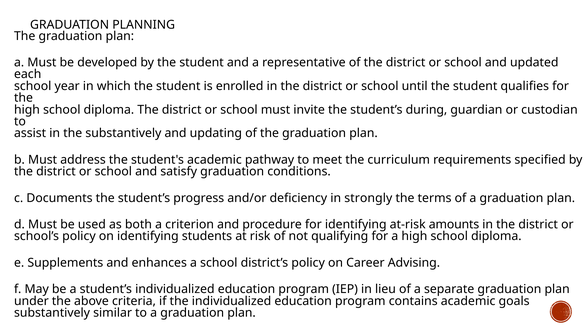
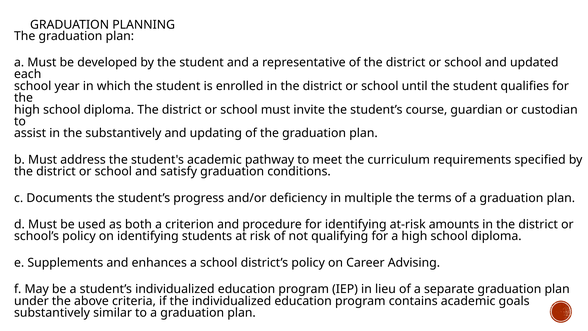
during: during -> course (427, 110)
strongly: strongly -> multiple (368, 198)
